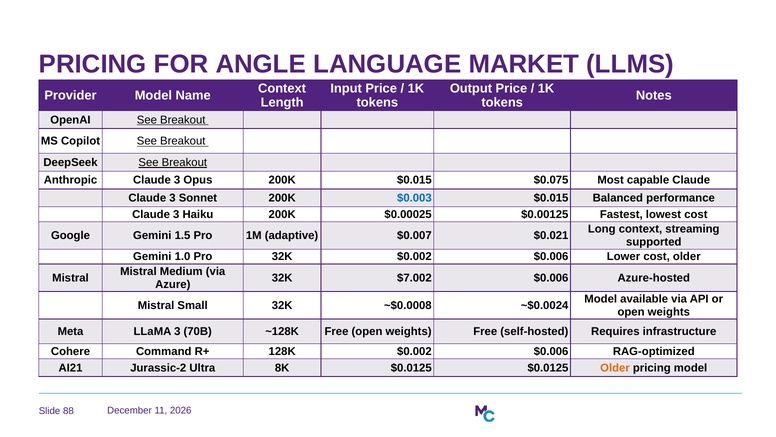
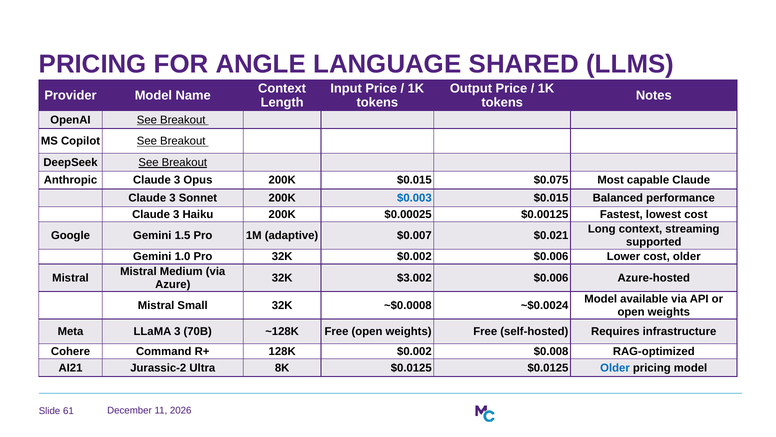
MARKET: MARKET -> SHARED (524, 64)
$7.002: $7.002 -> $3.002 (414, 278)
128K $0.002 $0.006: $0.006 -> $0.008 (551, 351)
Older colour: orange -> blue (615, 367)
88: 88 -> 61 (68, 411)
